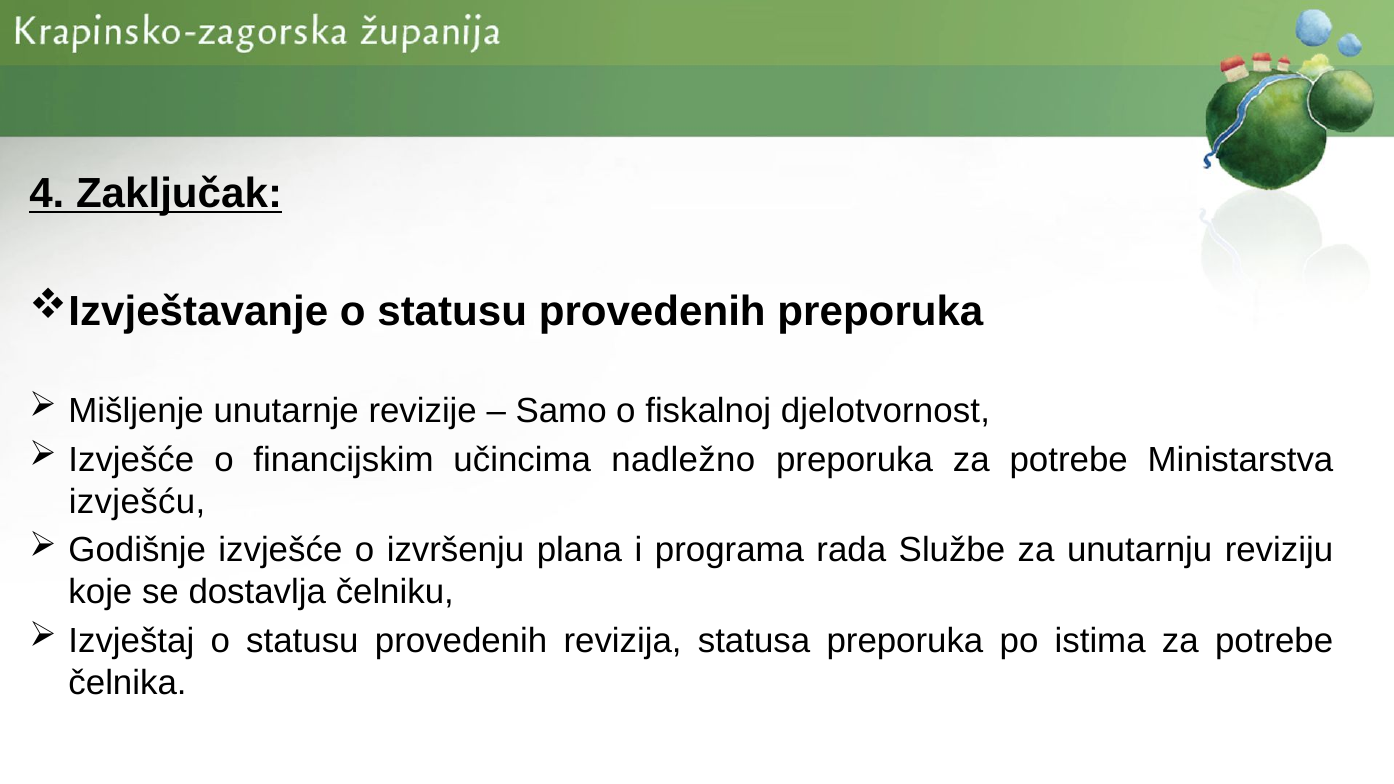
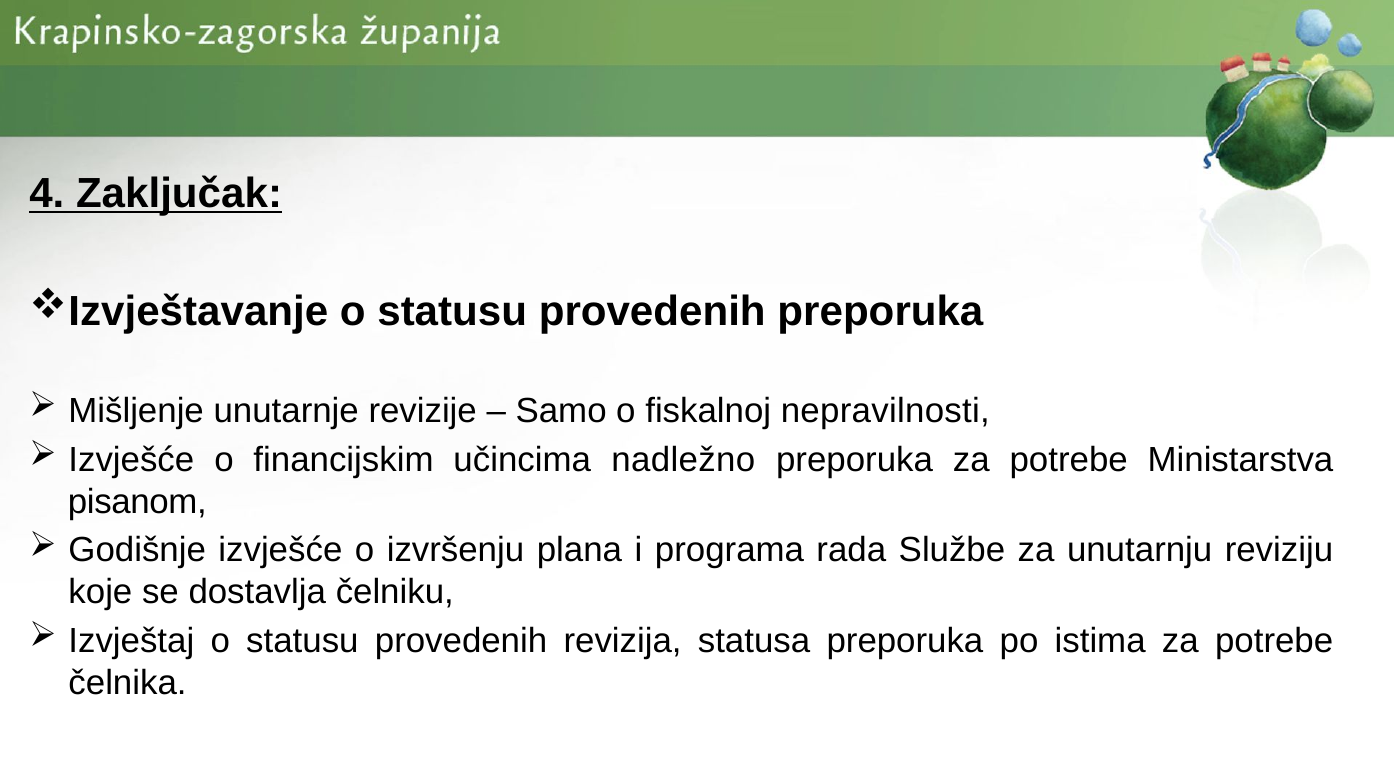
djelotvornost: djelotvornost -> nepravilnosti (885, 411)
izvješću: izvješću -> pisanom (137, 502)
